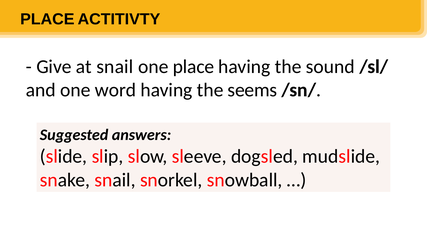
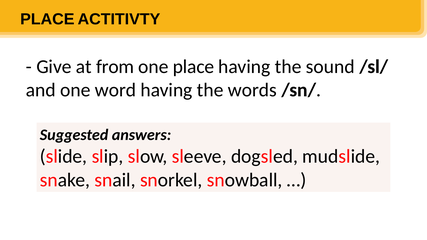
at snail: snail -> from (115, 67)
seems: seems -> words (252, 90)
